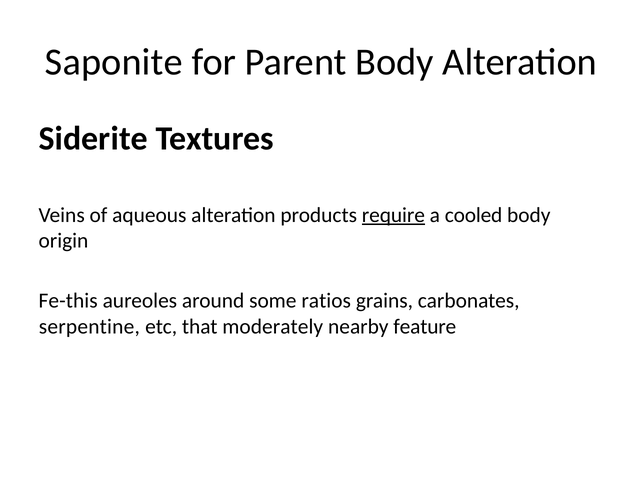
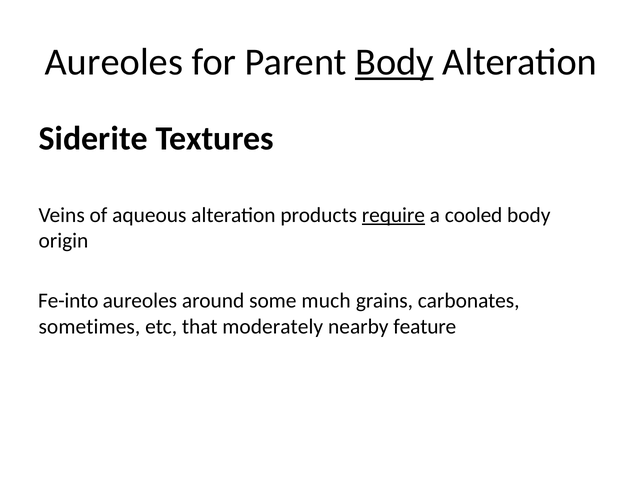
Saponite: Saponite -> Aureoles (114, 62)
Body underline: none -> present (394, 62)
Fe-this: Fe-this -> Fe-into (68, 300)
ratios: ratios -> much (326, 300)
serpentine: serpentine -> sometimes (89, 326)
